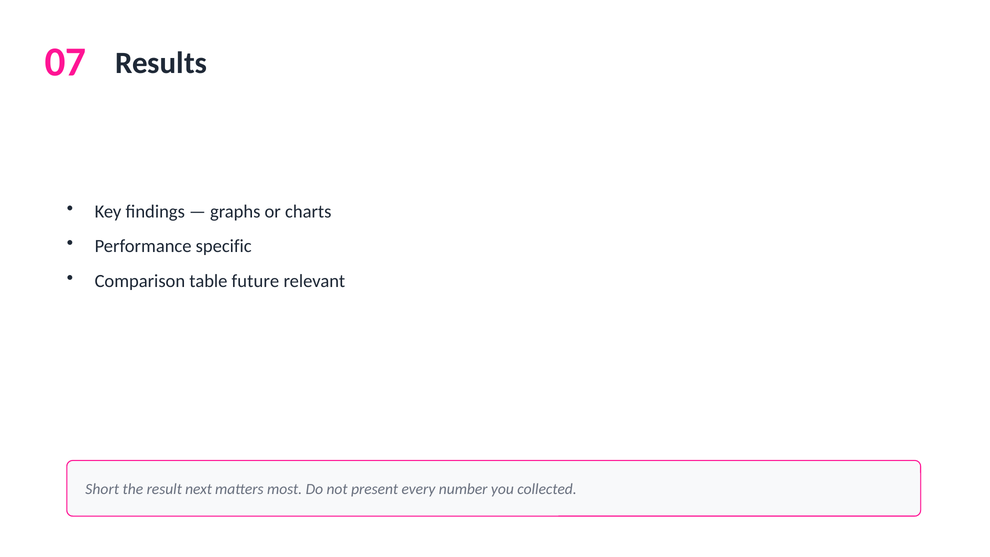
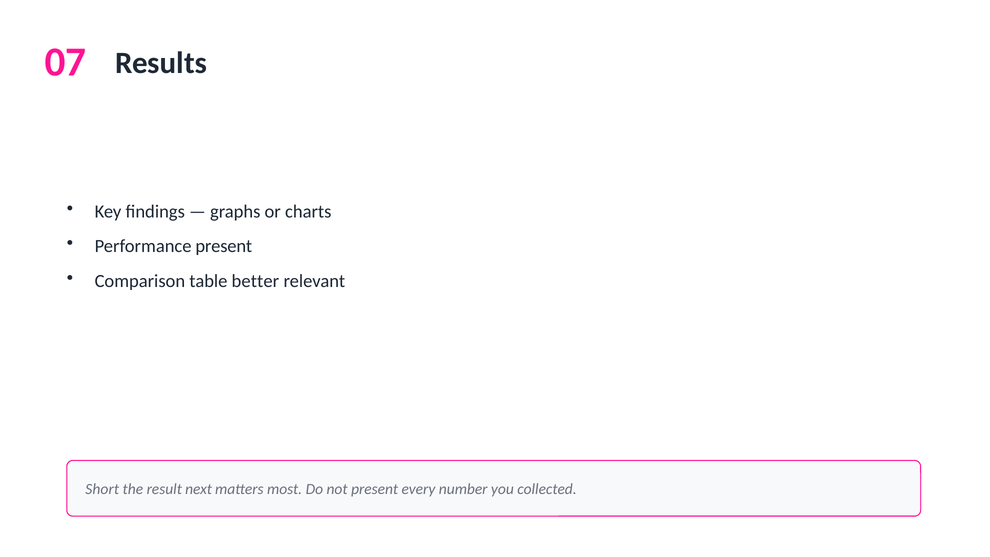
Performance specific: specific -> present (224, 246)
future: future -> better (255, 281)
